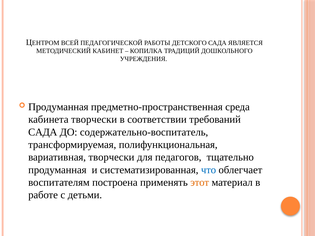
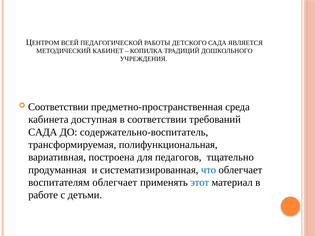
Продуманная: Продуманная -> Соответствии (58, 107)
кабинета творчески: творчески -> доступная (94, 120)
вариативная творчески: творчески -> построена (111, 157)
воспитателям построена: построена -> облегчает (115, 183)
этот colour: orange -> blue (200, 183)
